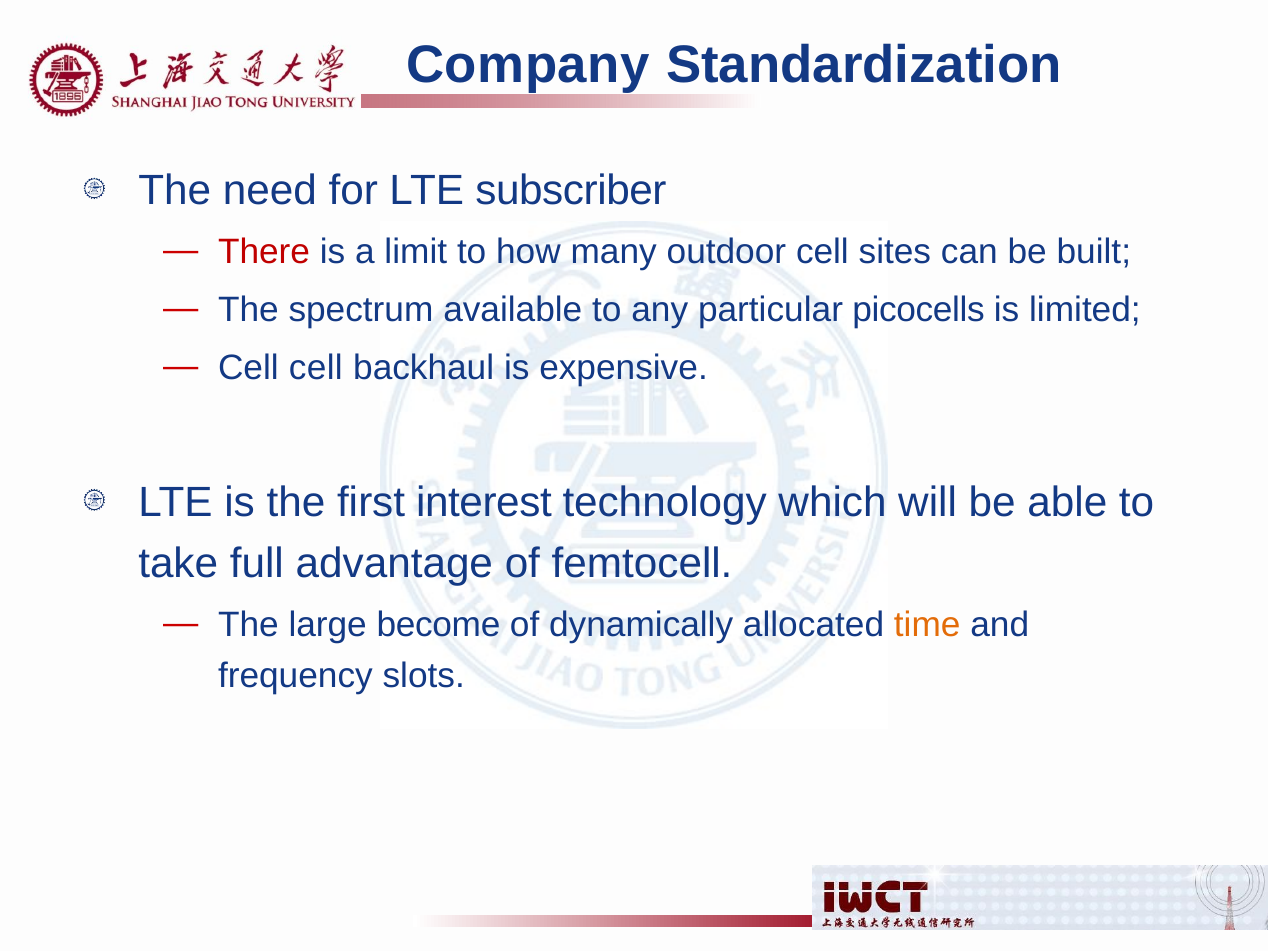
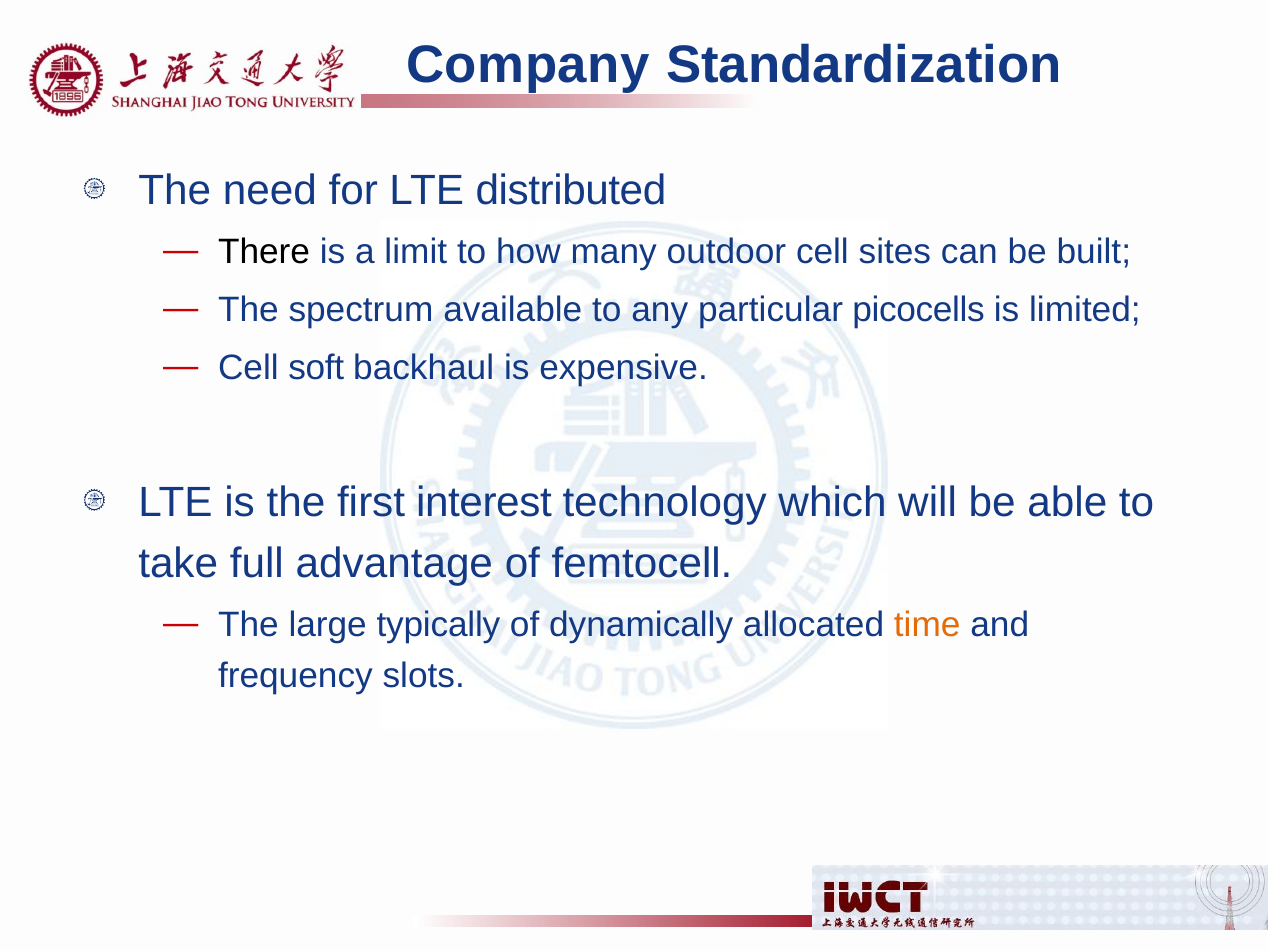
subscriber: subscriber -> distributed (571, 191)
There colour: red -> black (264, 252)
Cell cell: cell -> soft (316, 368)
become: become -> typically (438, 625)
